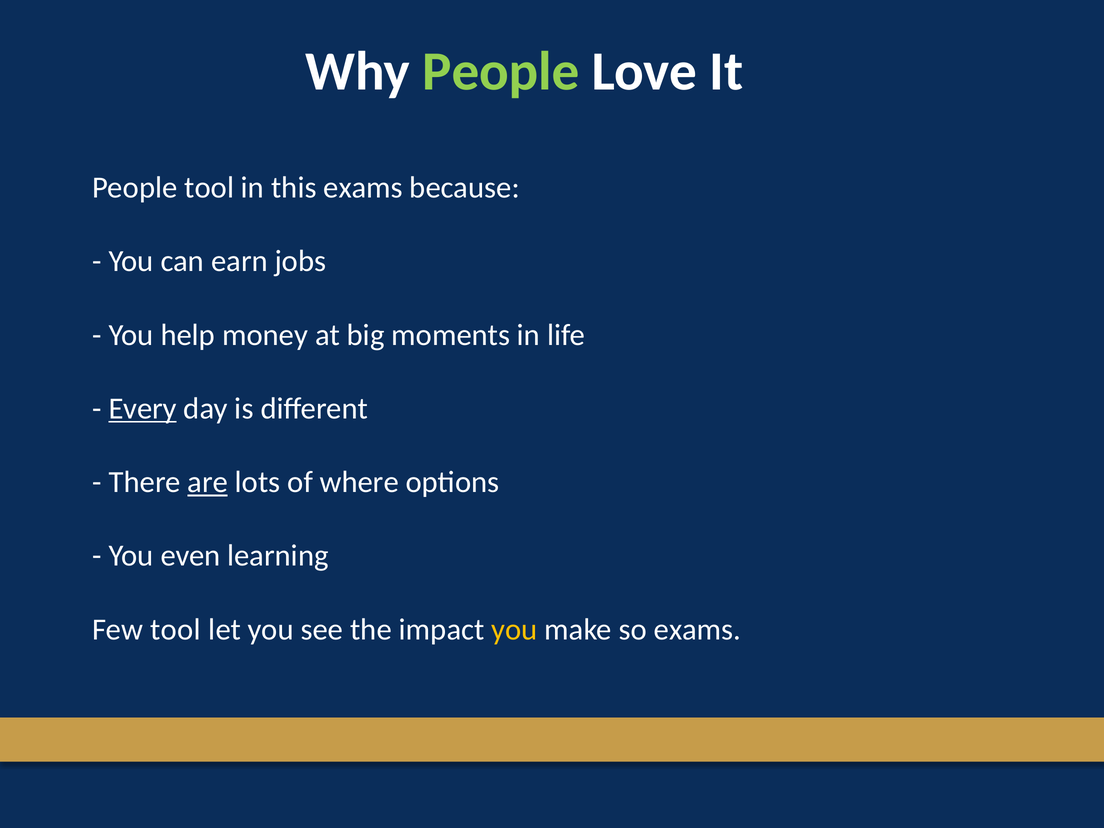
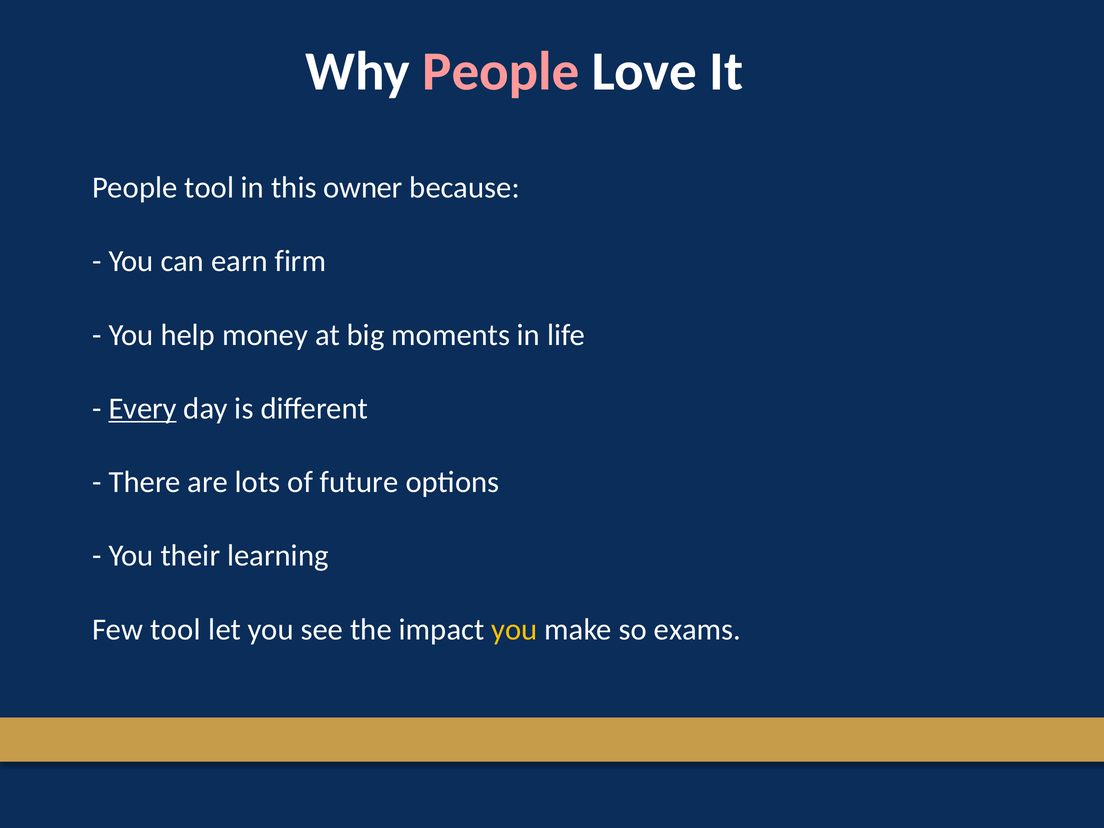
People colour: light green -> pink (501, 72)
this exams: exams -> owner (363, 188)
jobs: jobs -> firm (300, 261)
are underline: present -> none (208, 482)
where: where -> future (359, 482)
even: even -> their (190, 556)
